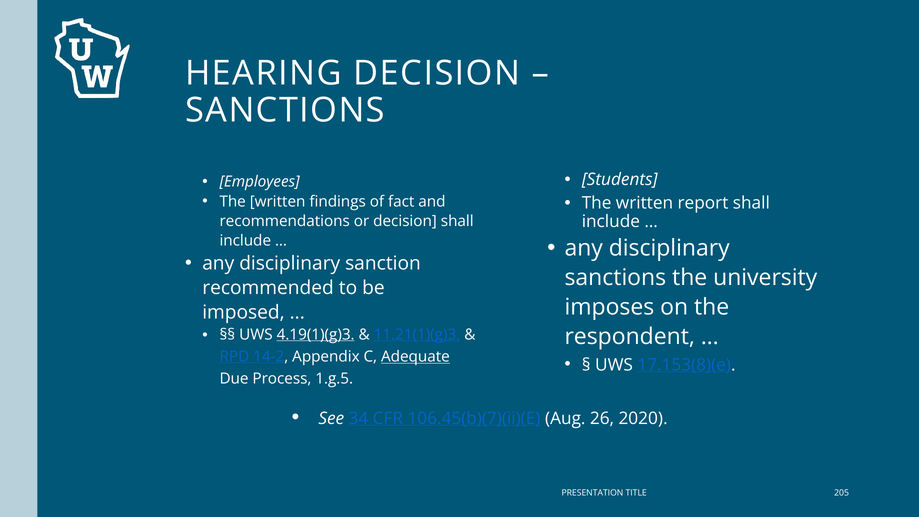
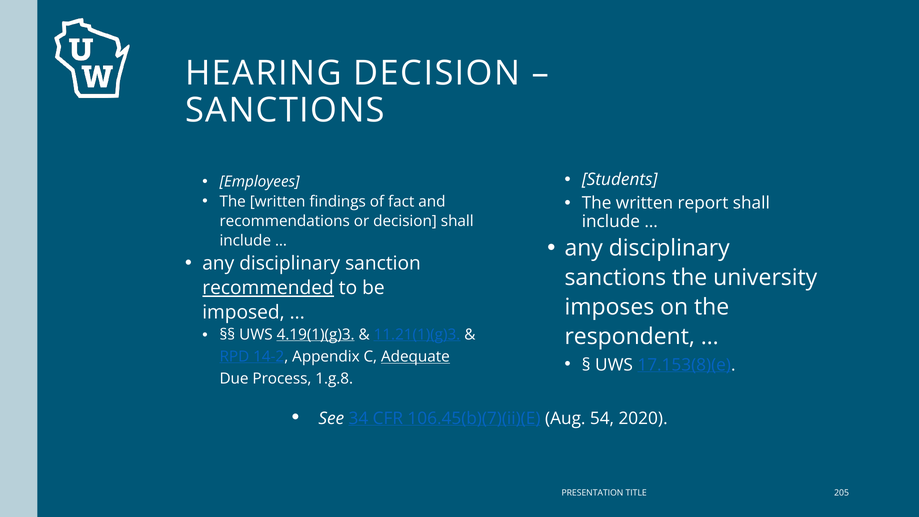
recommended underline: none -> present (268, 288)
1.g.5: 1.g.5 -> 1.g.8 (334, 379)
26: 26 -> 54 (602, 418)
